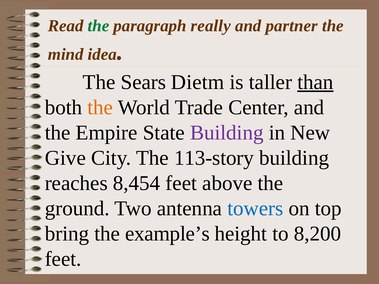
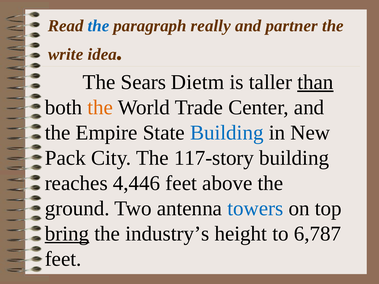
the colour: green -> blue (98, 26)
mind: mind -> write (66, 54)
Building colour: purple -> blue (227, 133)
Give: Give -> Pack (65, 158)
113-story: 113-story -> 117-story (214, 158)
8,454: 8,454 -> 4,446 (137, 183)
bring underline: none -> present (67, 234)
example’s: example’s -> industry’s (167, 234)
8,200: 8,200 -> 6,787 (318, 234)
